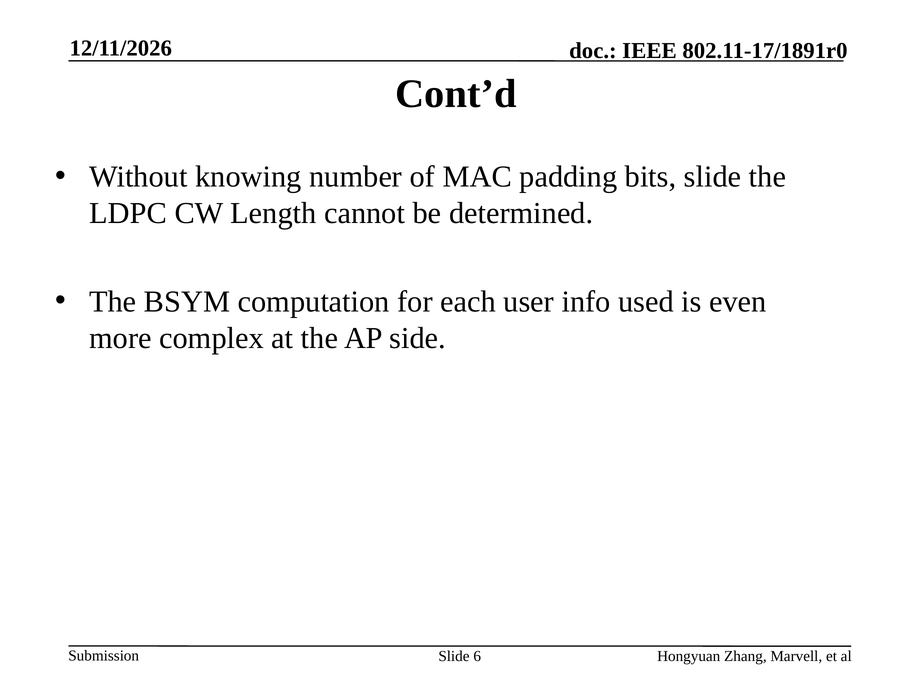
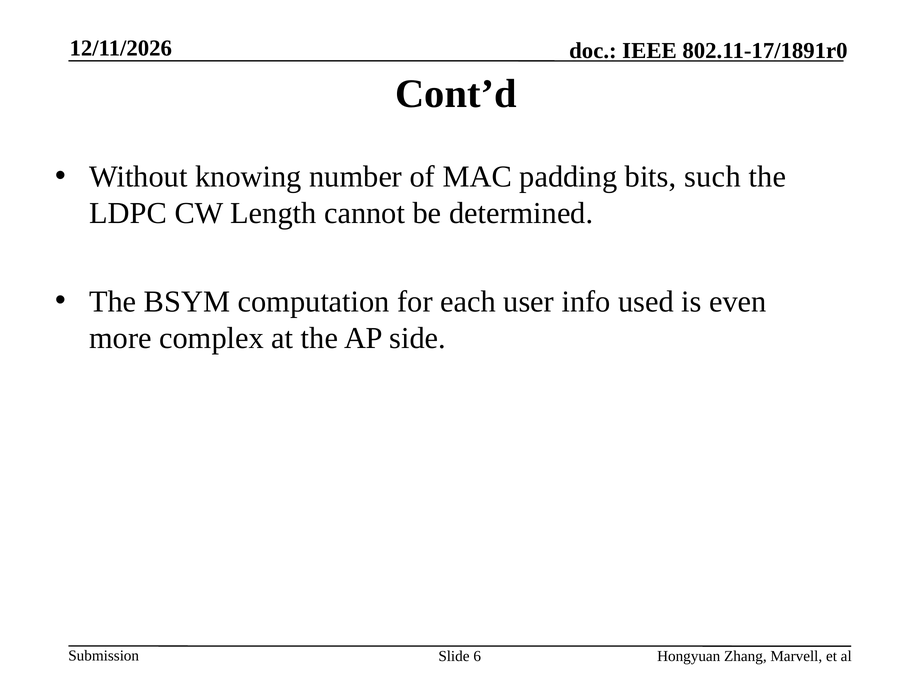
bits slide: slide -> such (712, 177)
